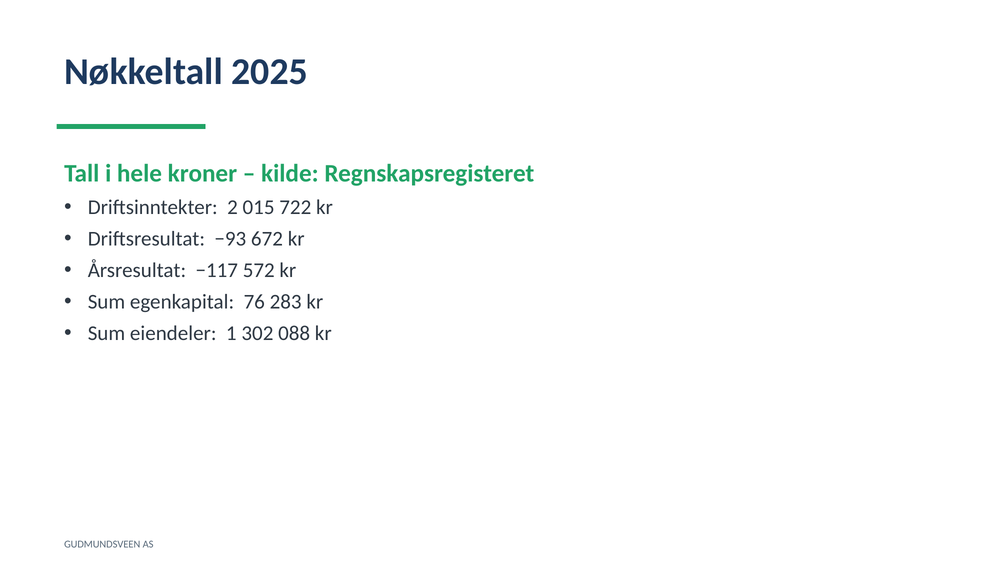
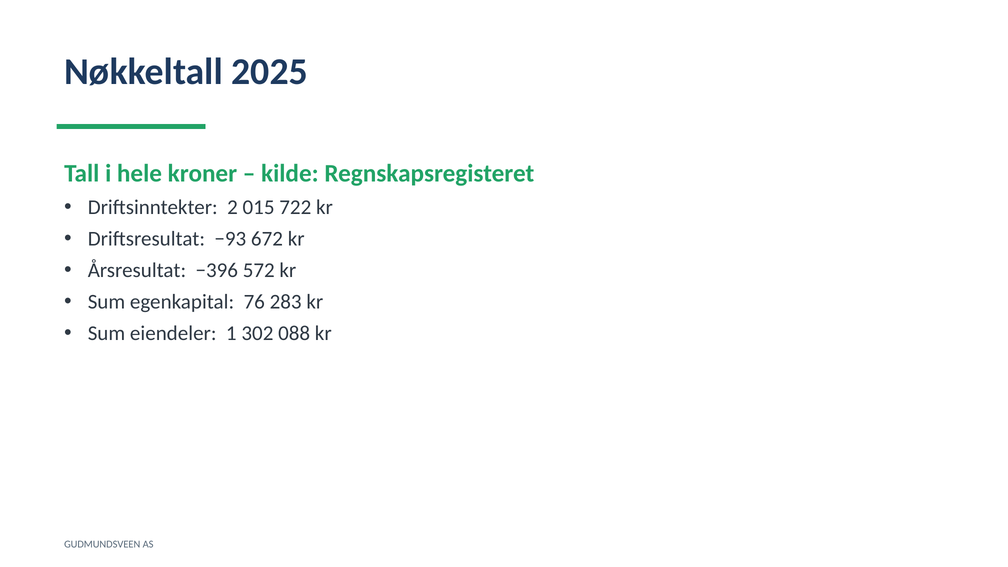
−117: −117 -> −396 (217, 270)
